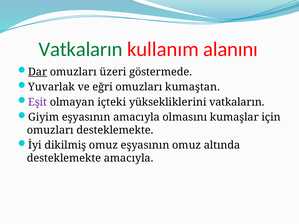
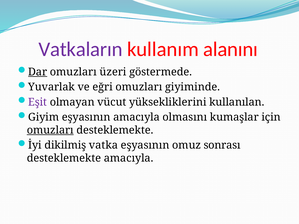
Vatkaların colour: green -> purple (80, 49)
kumaştan: kumaştan -> giyiminde (193, 87)
içteki: içteki -> vücut (112, 102)
yüksekliklerini vatkaların: vatkaların -> kullanılan (237, 102)
omuzları underline: none -> present (50, 130)
dikilmiş omuz: omuz -> vatka (103, 145)
altında: altında -> sonrası (222, 145)
